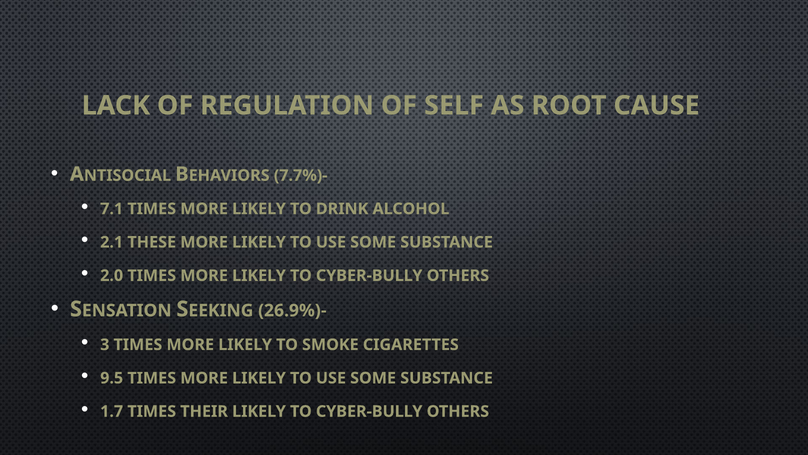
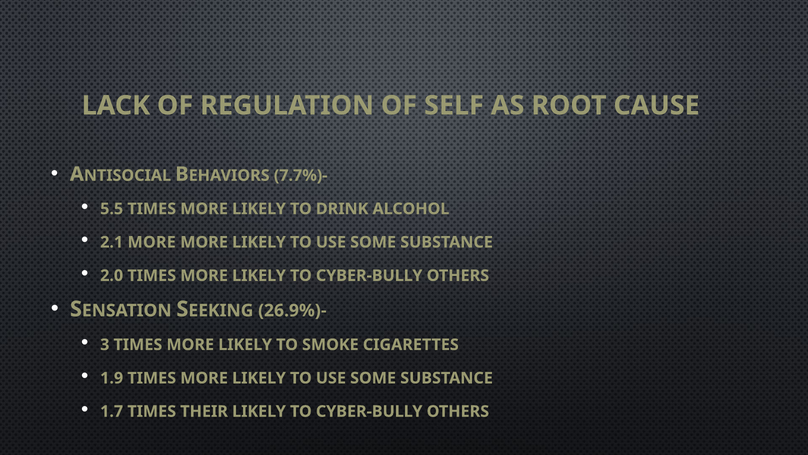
7.1: 7.1 -> 5.5 (112, 209)
2.1 THESE: THESE -> MORE (152, 242)
9.5: 9.5 -> 1.9 (112, 378)
